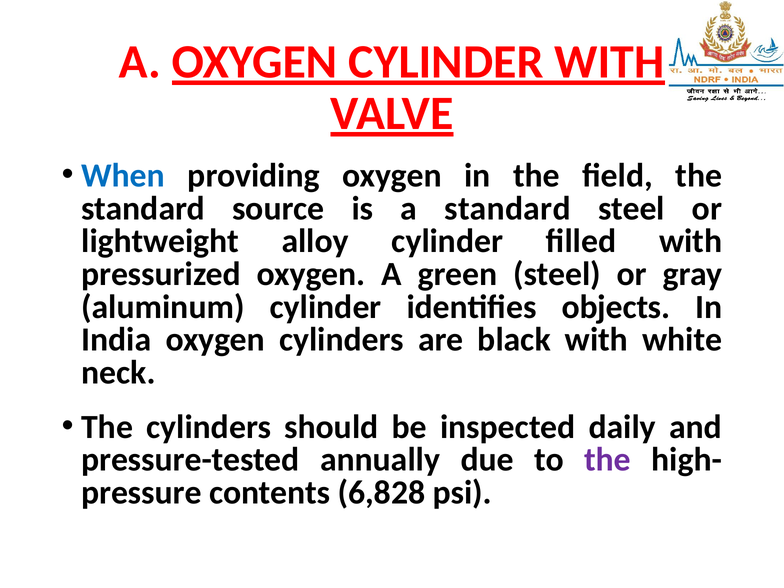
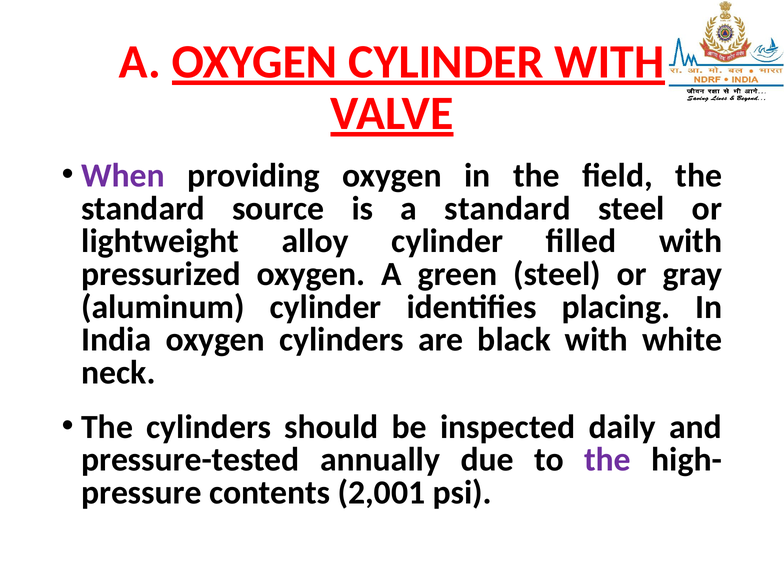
When colour: blue -> purple (123, 176)
objects: objects -> placing (616, 307)
6,828: 6,828 -> 2,001 (381, 493)
